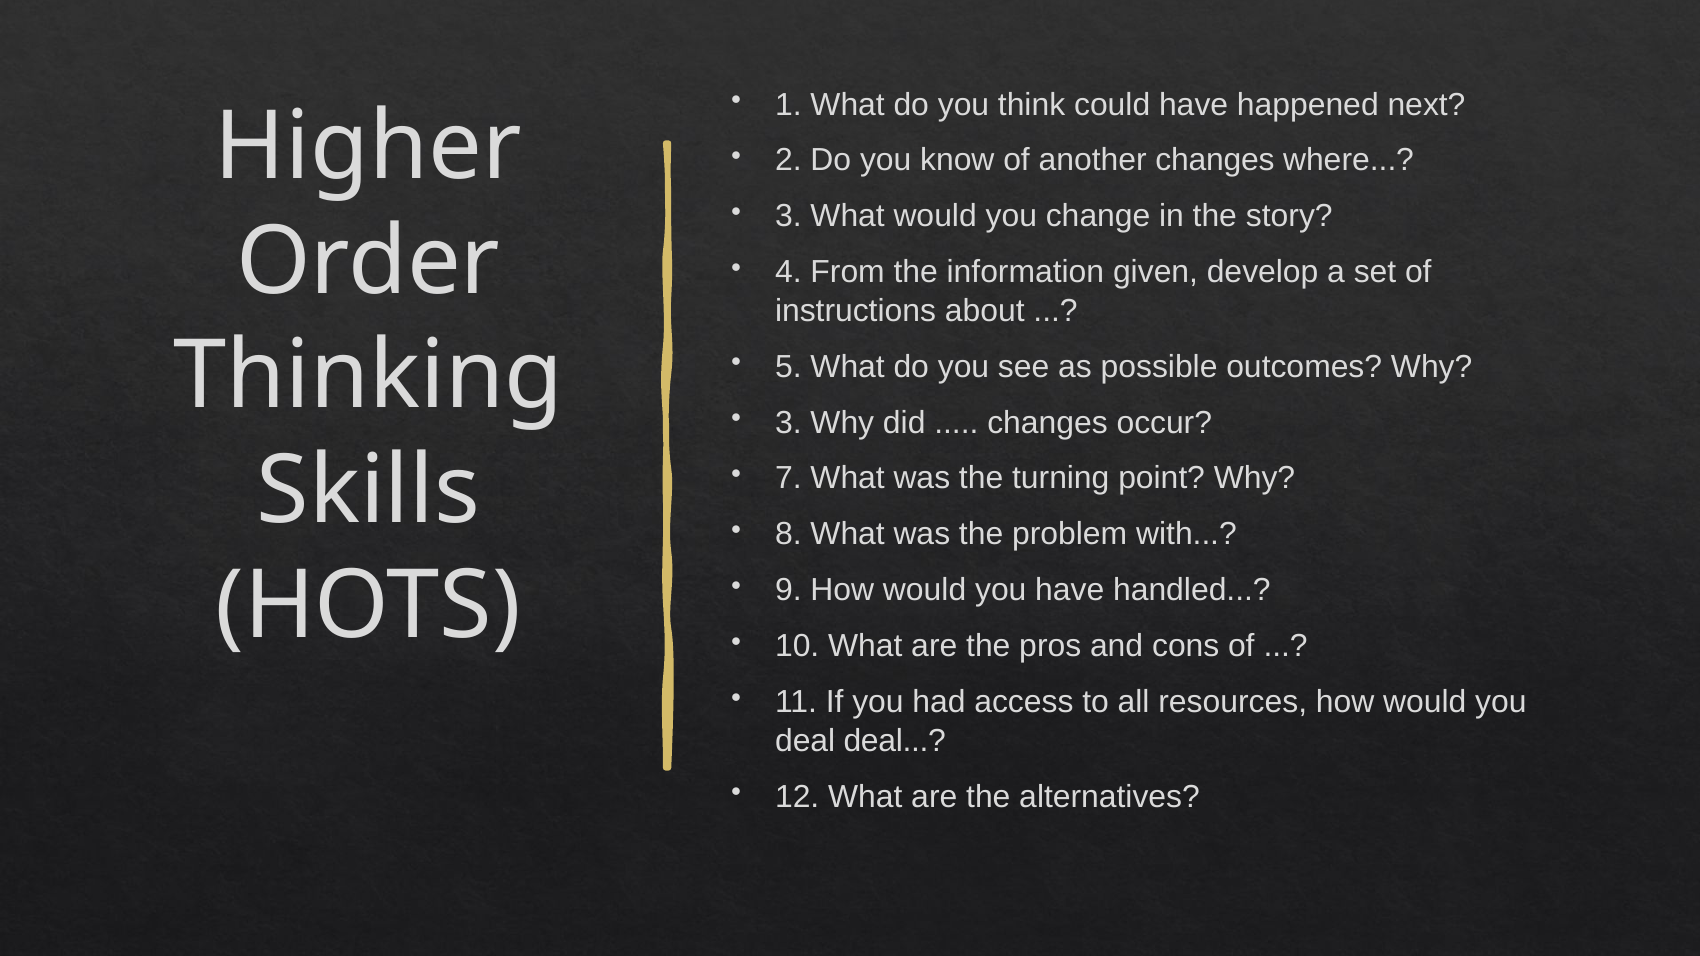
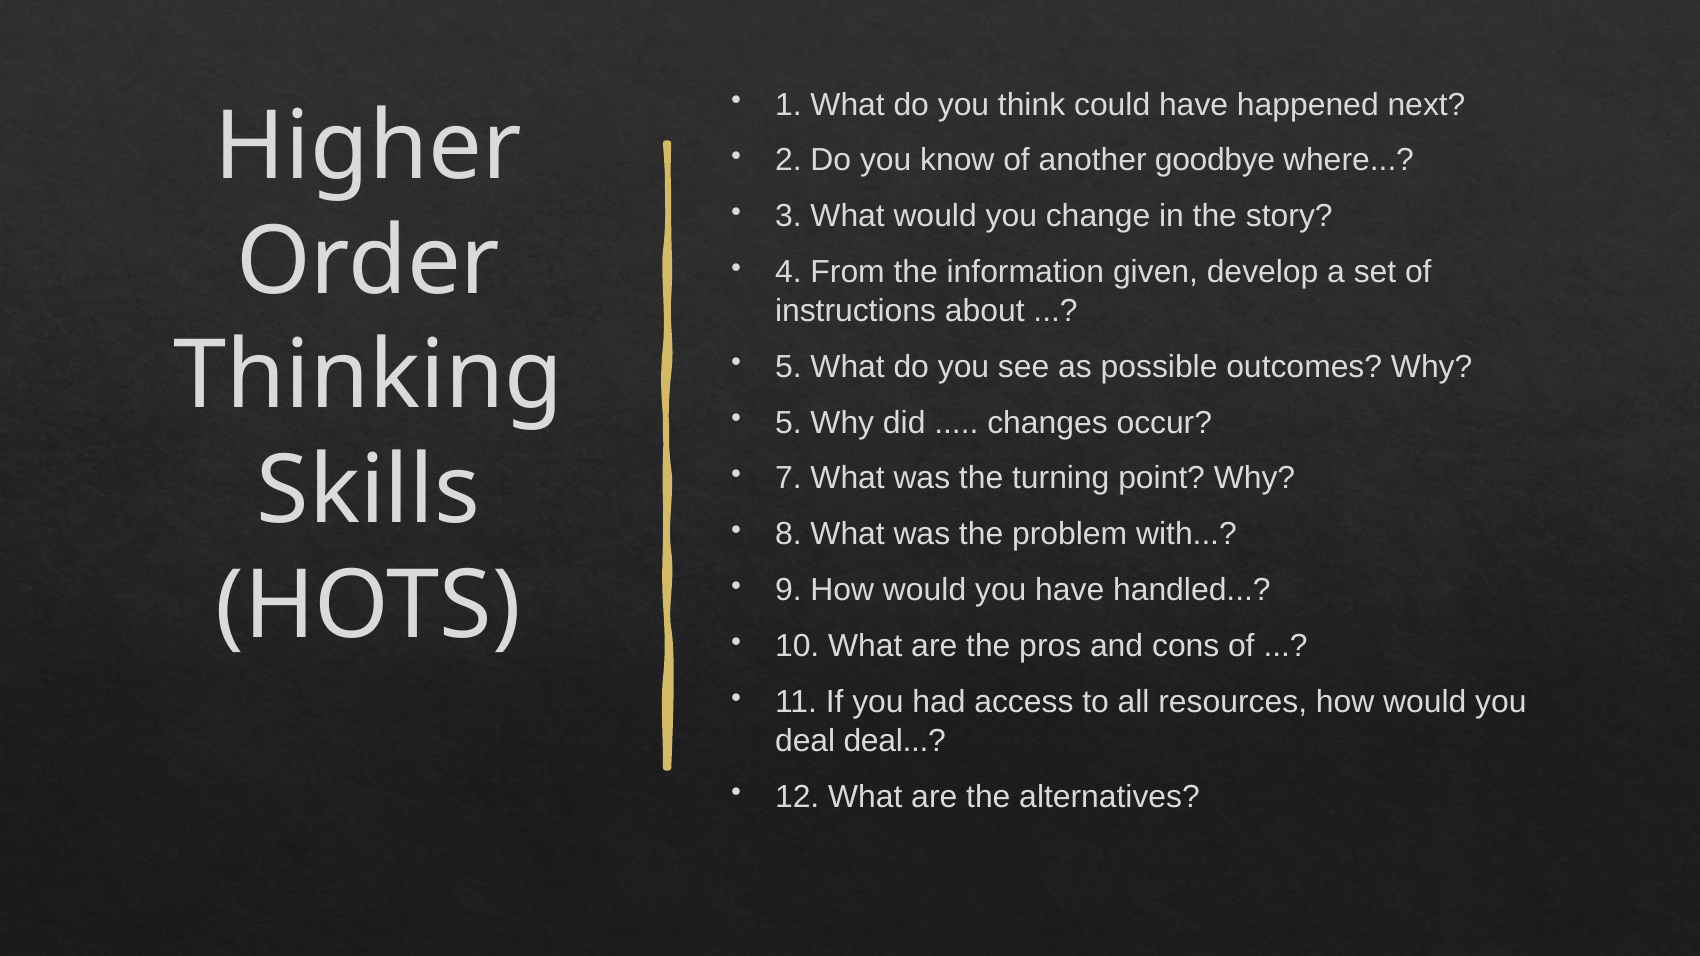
another changes: changes -> goodbye (1215, 160)
3: 3 -> 5 (788, 423)
